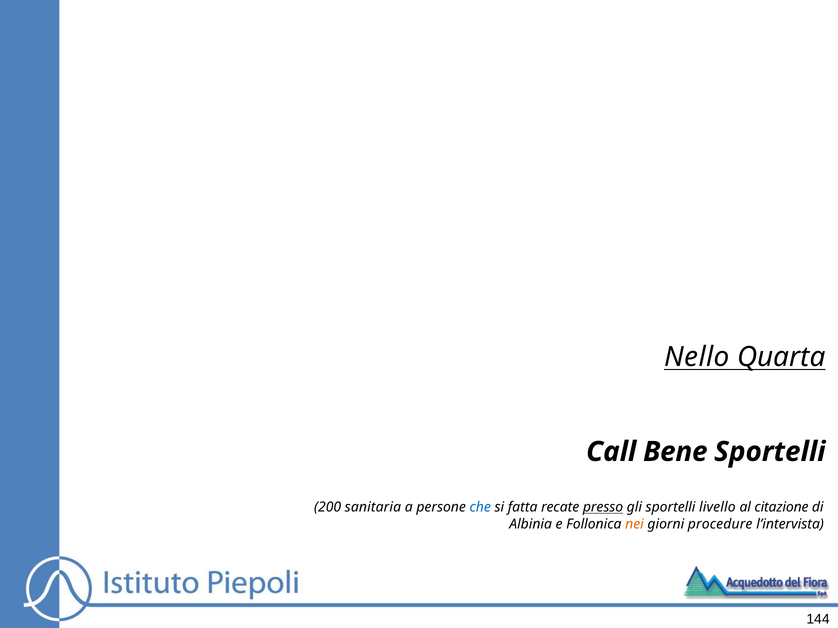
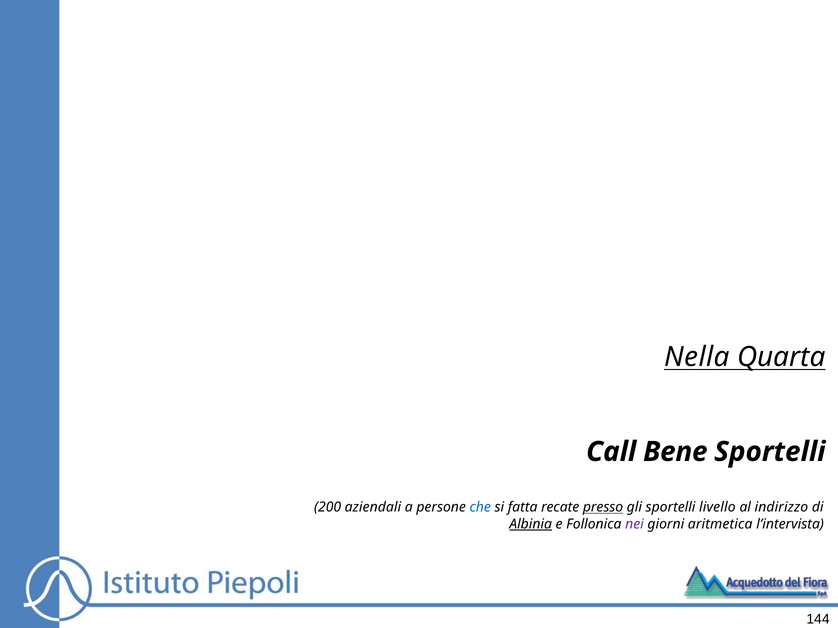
Nello: Nello -> Nella (697, 357)
sanitaria: sanitaria -> aziendali (373, 508)
citazione: citazione -> indirizzo (781, 508)
Albinia underline: none -> present (531, 524)
nei colour: orange -> purple (634, 524)
procedure: procedure -> aritmetica (720, 524)
